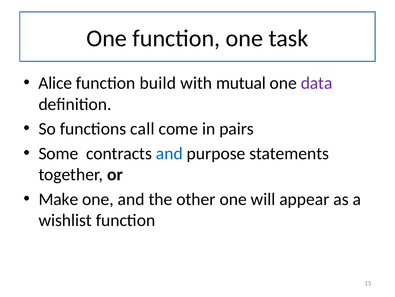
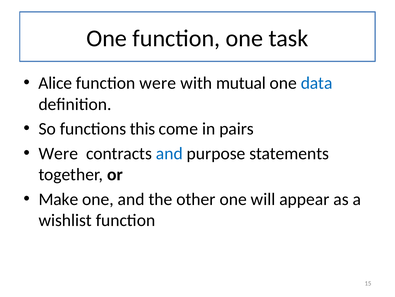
function build: build -> were (158, 83)
data colour: purple -> blue (317, 83)
call: call -> this (143, 129)
Some: Some -> Were (58, 153)
